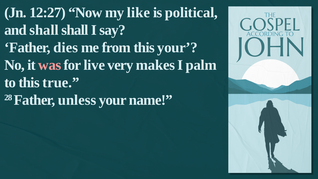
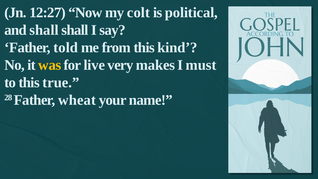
like: like -> colt (138, 12)
dies: dies -> told (66, 47)
this your: your -> kind (177, 47)
was colour: pink -> yellow (50, 65)
palm: palm -> must (201, 65)
unless: unless -> wheat (77, 100)
